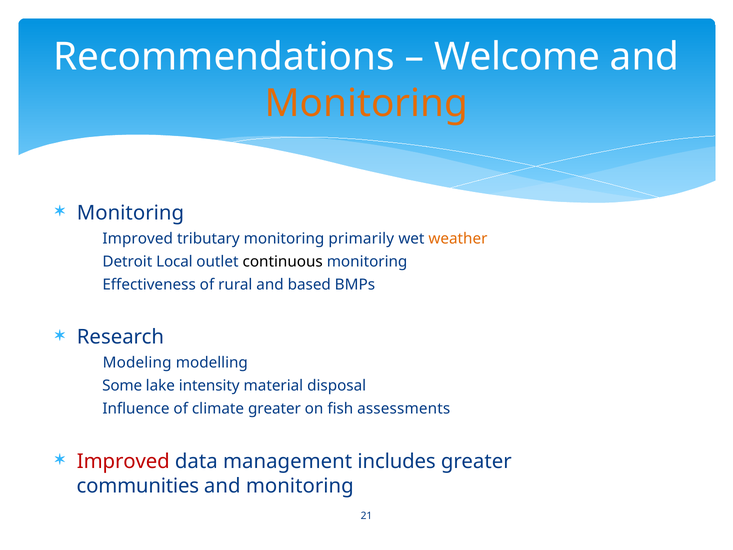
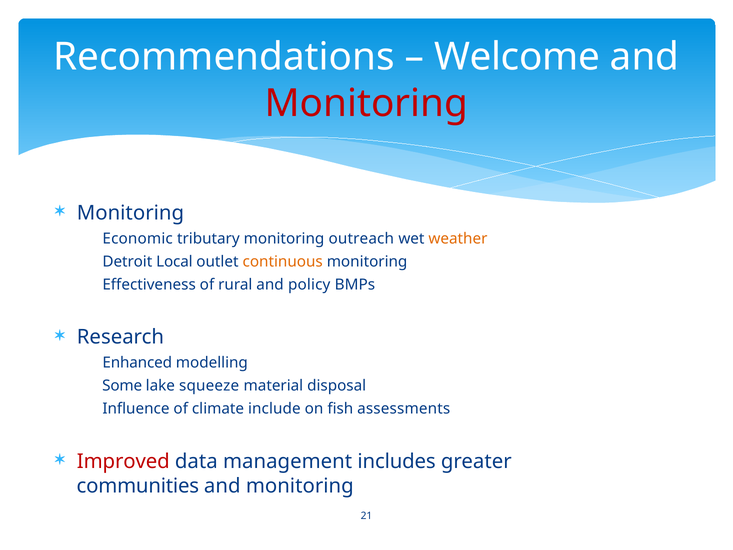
Monitoring colour: orange -> red (366, 103)
Improved: Improved -> Economic (138, 238)
primarily: primarily -> outreach (361, 238)
continuous colour: black -> orange (283, 261)
based: based -> policy (309, 284)
Modeling: Modeling -> Enhanced (137, 363)
intensity: intensity -> squeeze (209, 386)
climate greater: greater -> include (274, 409)
